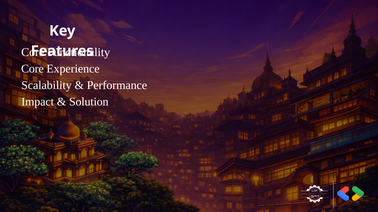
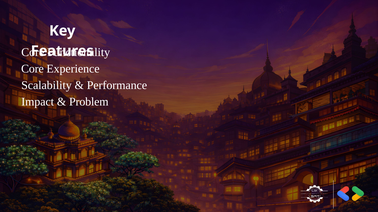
Solution: Solution -> Problem (89, 102)
